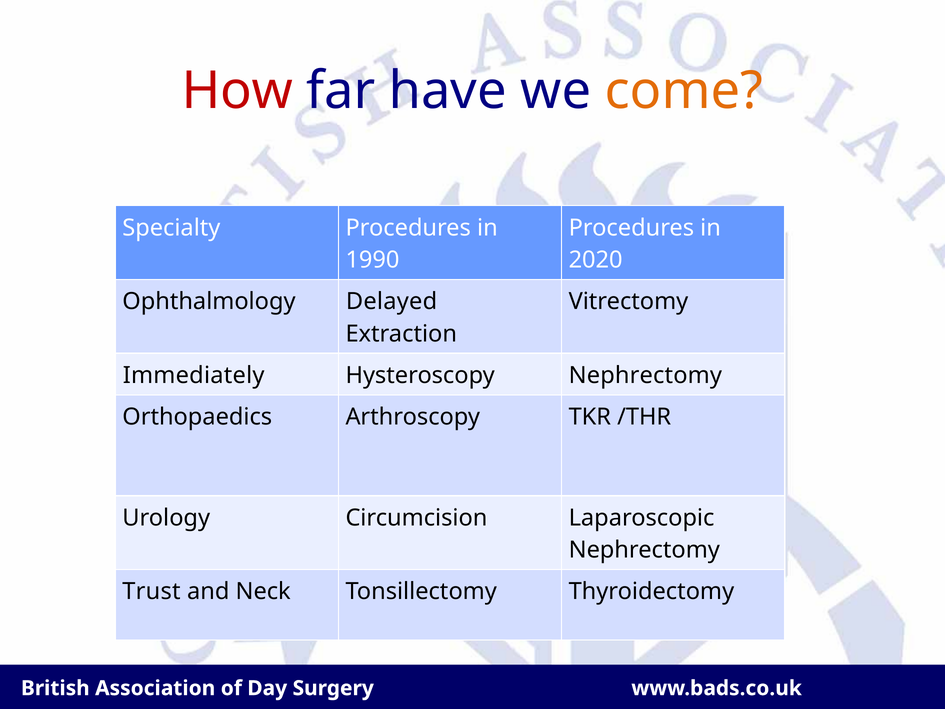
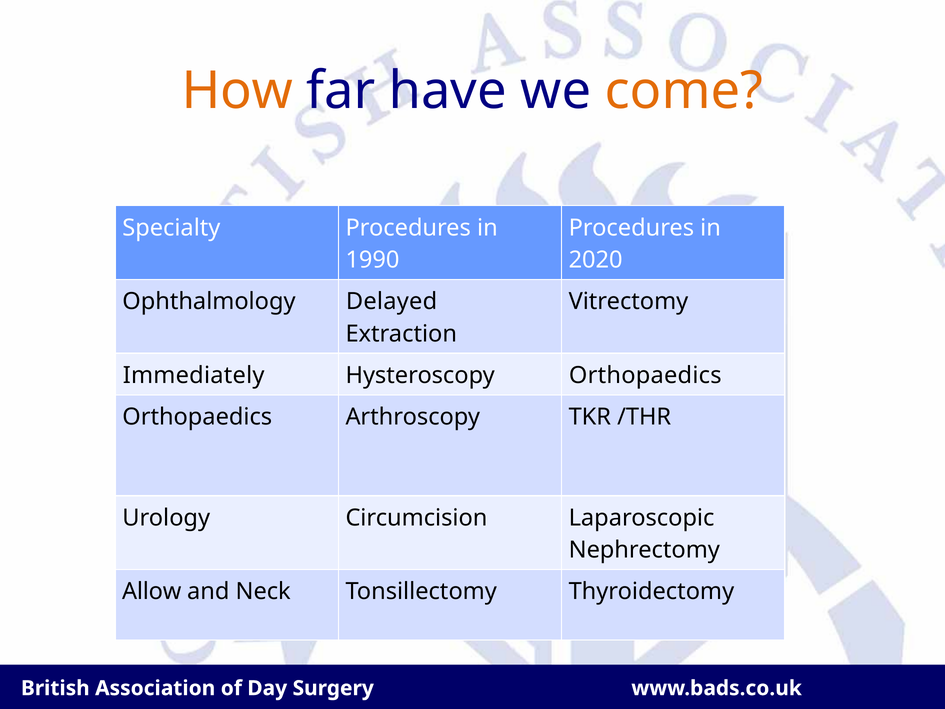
How colour: red -> orange (237, 91)
Hysteroscopy Nephrectomy: Nephrectomy -> Orthopaedics (645, 375)
Trust: Trust -> Allow (152, 591)
